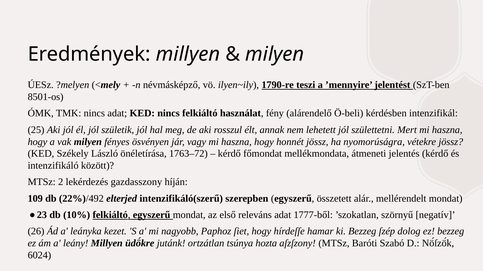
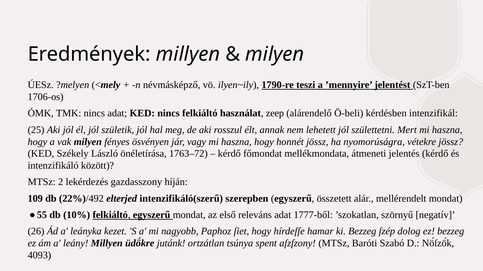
8501-os: 8501-os -> 1706-os (46, 97)
fény: fény -> zeep (275, 114)
23: 23 -> 55 (42, 215)
hozta: hozta -> spent (266, 244)
6024: 6024 -> 4093 (39, 256)
